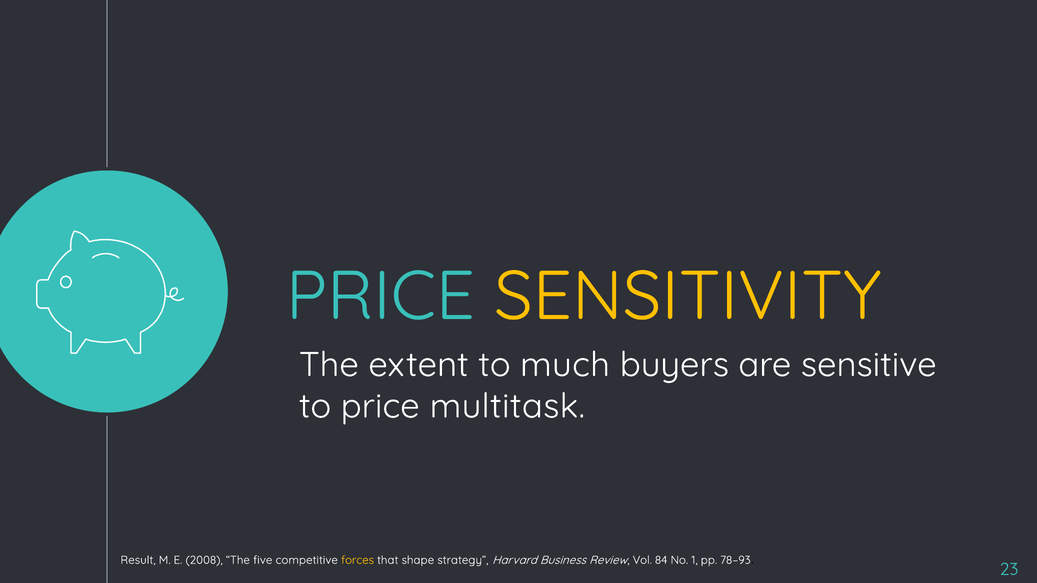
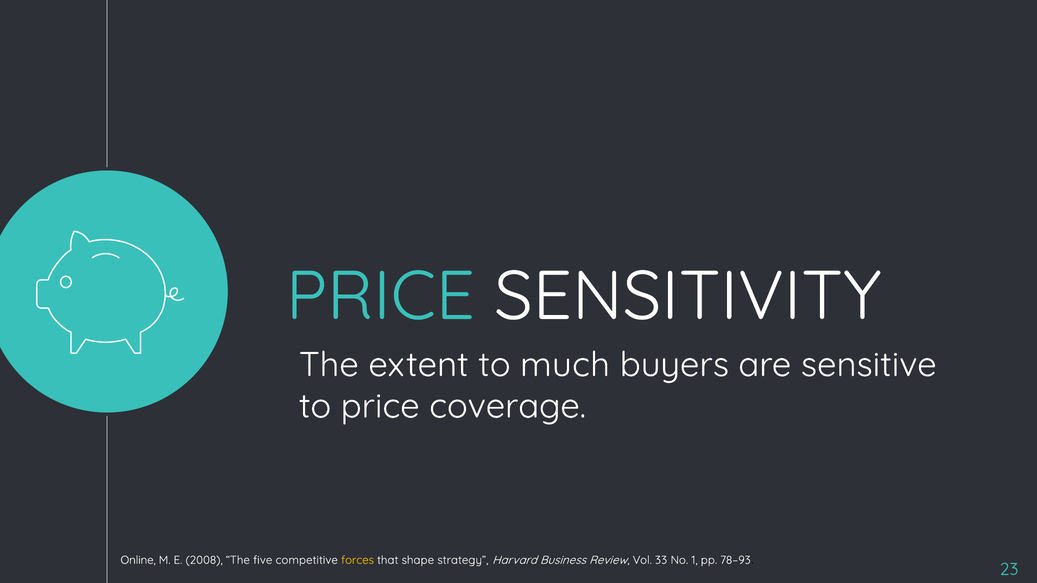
SENSITIVITY colour: yellow -> white (688, 296)
multitask: multitask -> coverage (508, 406)
Result: Result -> Online (138, 560)
84: 84 -> 33 (661, 560)
